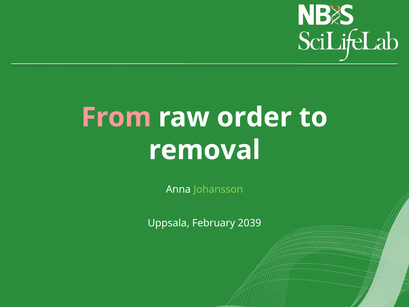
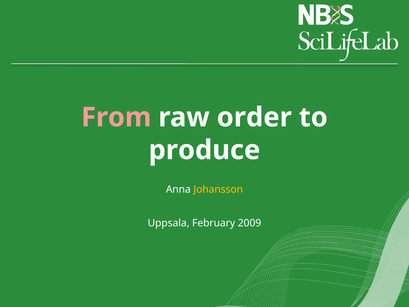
removal: removal -> produce (204, 150)
Johansson colour: light green -> yellow (218, 189)
2039: 2039 -> 2009 (250, 223)
